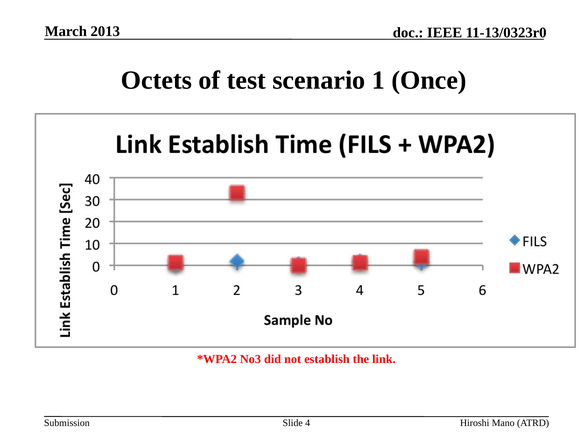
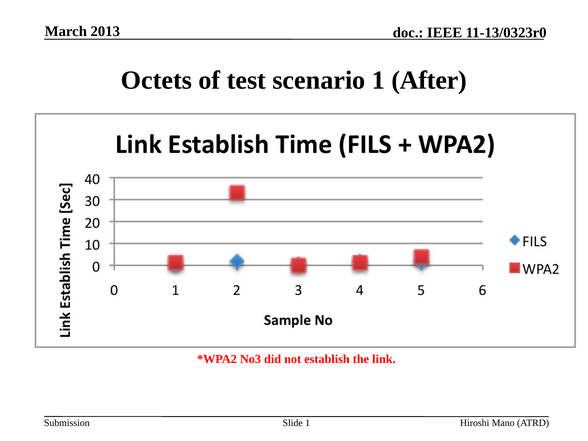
Once: Once -> After (429, 80)
Slide 4: 4 -> 1 (308, 423)
